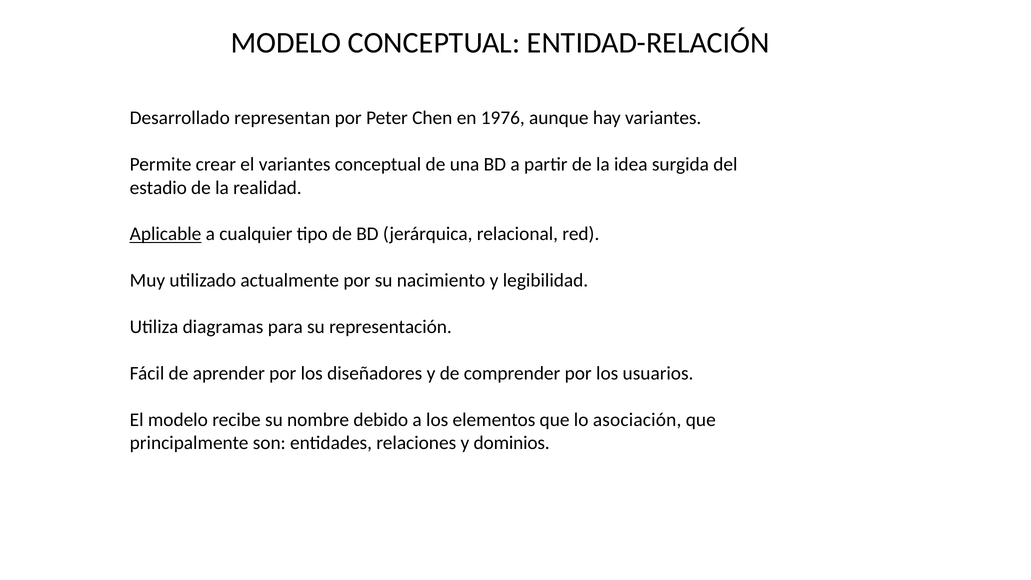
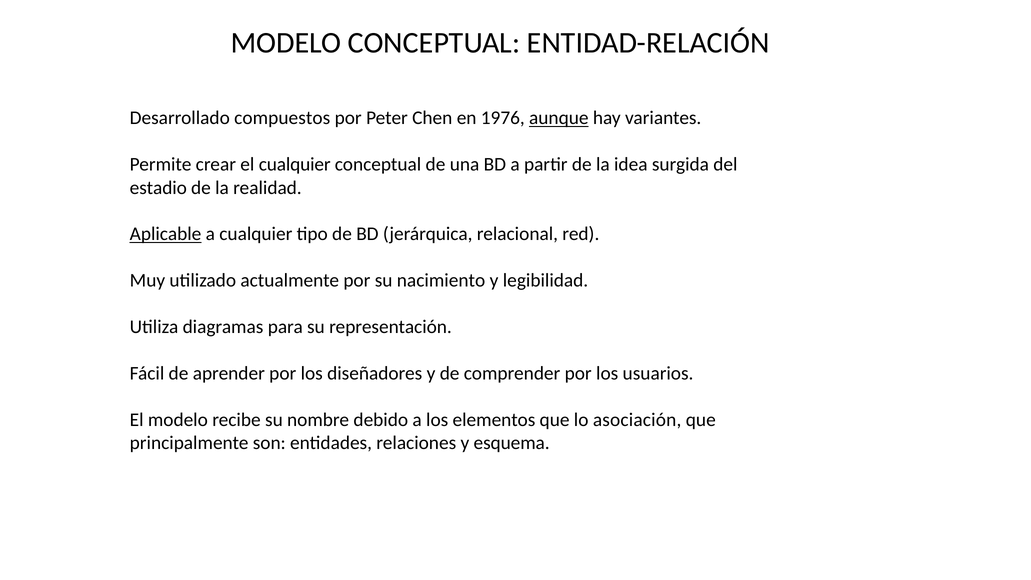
representan: representan -> compuestos (282, 118)
aunque underline: none -> present (559, 118)
el variantes: variantes -> cualquier (295, 164)
dominios: dominios -> esquema (512, 443)
